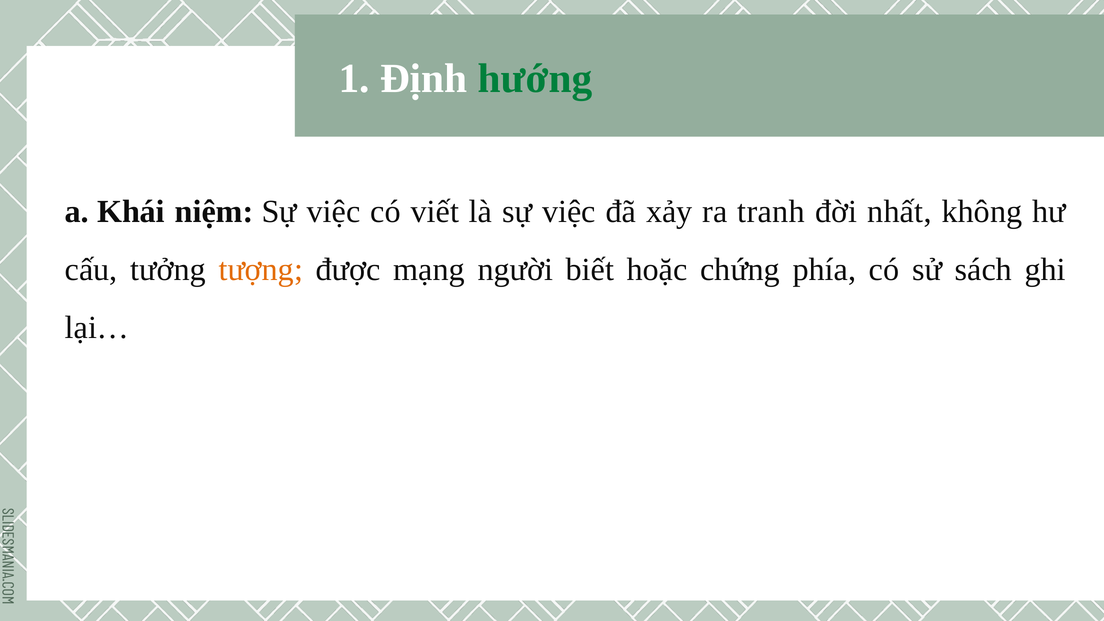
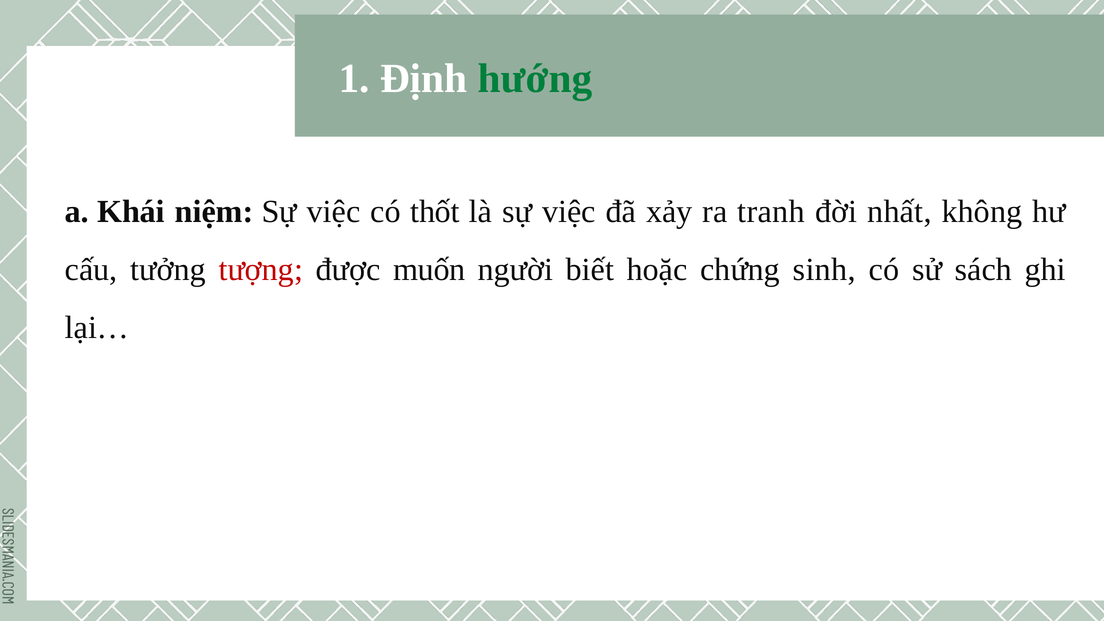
viết: viết -> thốt (435, 212)
tượng colour: orange -> red (261, 270)
mạng: mạng -> muốn (429, 270)
phía: phía -> sinh (824, 270)
